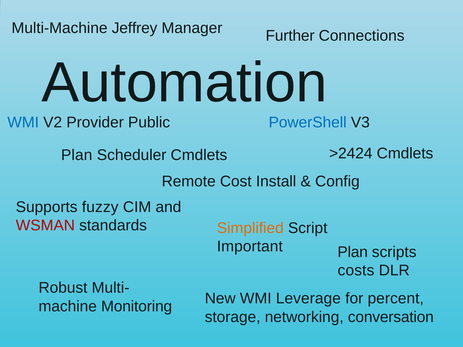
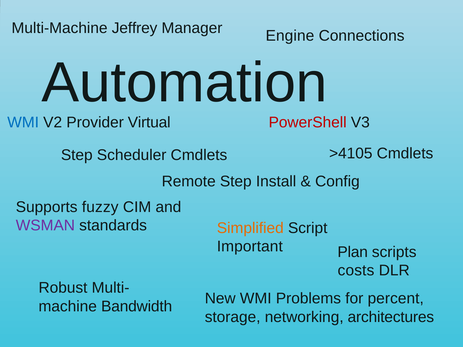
Further: Further -> Engine (290, 36)
Public: Public -> Virtual (149, 122)
PowerShell colour: blue -> red (308, 122)
>2424: >2424 -> >4105 (351, 154)
Plan: Plan -> Step (77, 155)
Remote Cost: Cost -> Step (236, 181)
WSMAN colour: red -> purple (45, 226)
Leverage: Leverage -> Problems (308, 299)
Monitoring: Monitoring -> Bandwidth (137, 307)
conversation: conversation -> architectures (391, 317)
